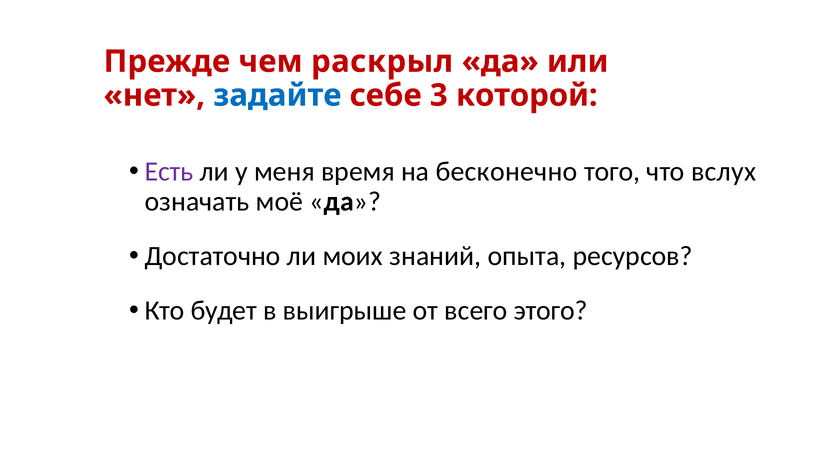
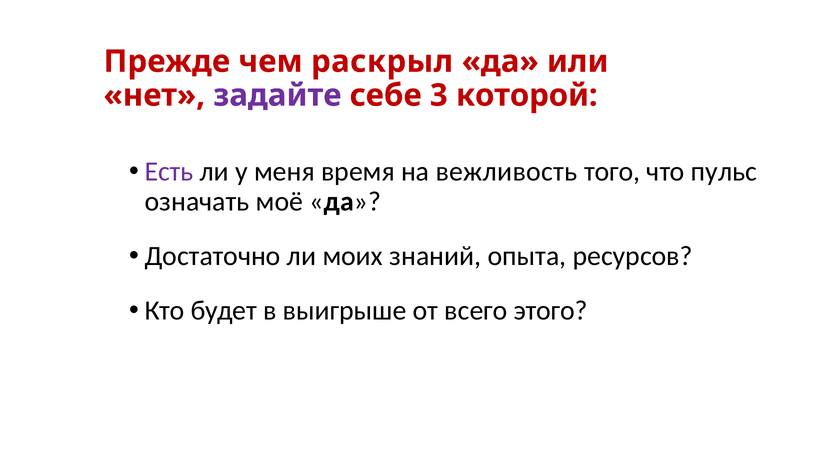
задайте colour: blue -> purple (277, 95)
бесконечно: бесконечно -> вежливость (507, 172)
вслух: вслух -> пульс (724, 172)
